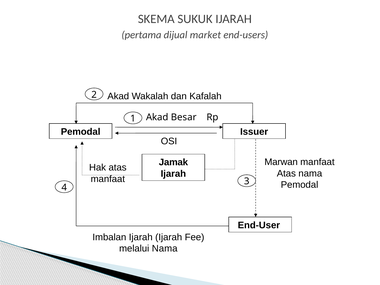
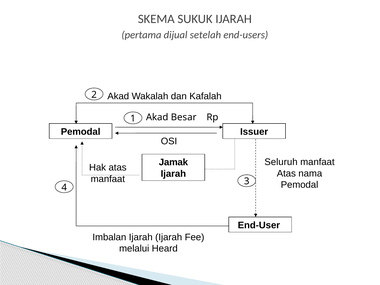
market: market -> setelah (205, 35)
Marwan: Marwan -> Seluruh (281, 162)
melalui Nama: Nama -> Heard (165, 249)
